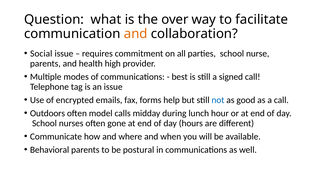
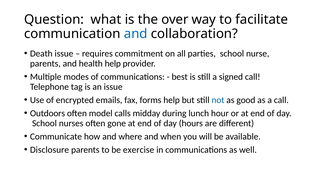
and colour: orange -> blue (136, 34)
Social: Social -> Death (41, 53)
health high: high -> help (113, 63)
Behavioral: Behavioral -> Disclosure (50, 150)
postural: postural -> exercise (139, 150)
